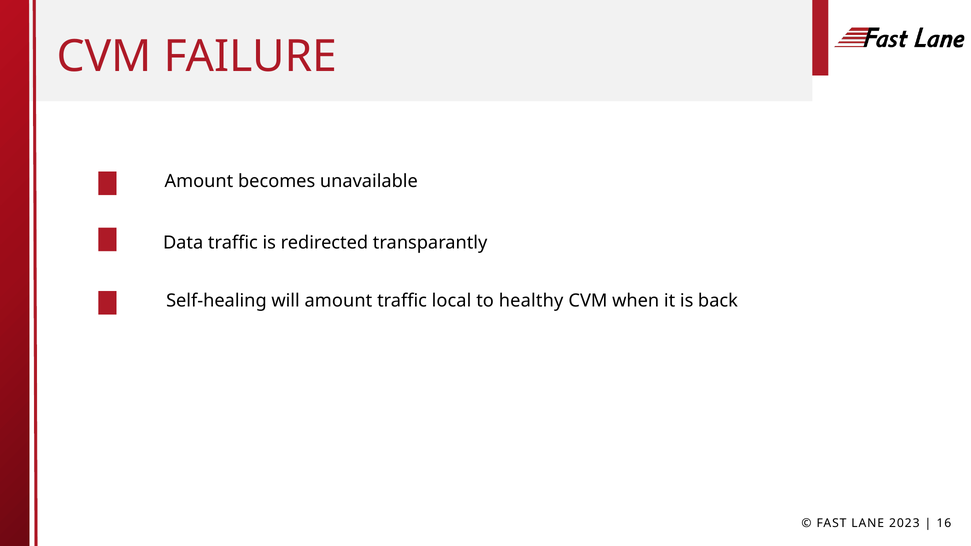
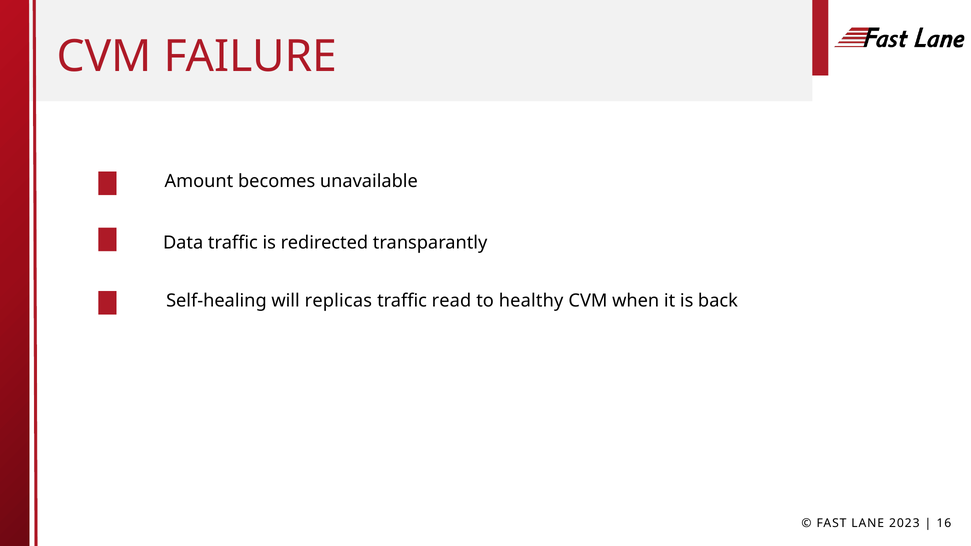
will amount: amount -> replicas (338, 301)
local: local -> read (451, 301)
